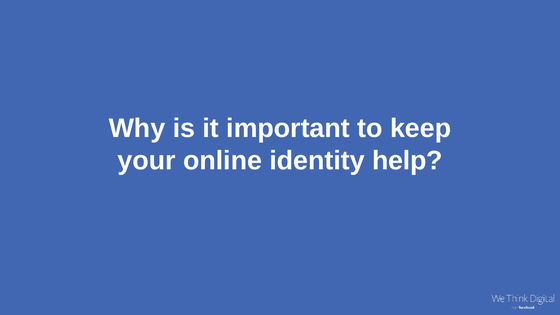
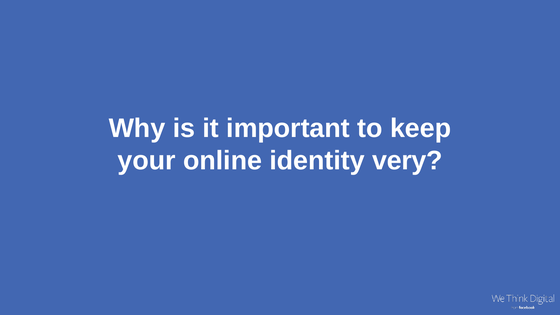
help: help -> very (407, 161)
